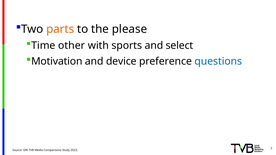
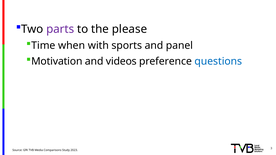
parts colour: orange -> purple (60, 29)
other: other -> when (72, 46)
select: select -> panel (179, 46)
device: device -> videos (121, 61)
